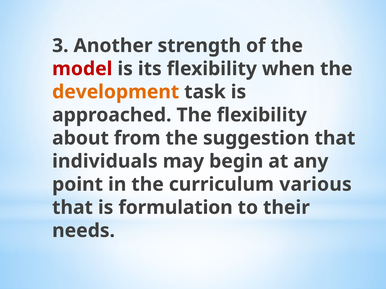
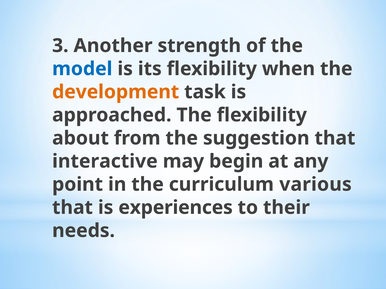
model colour: red -> blue (82, 69)
individuals: individuals -> interactive (105, 162)
formulation: formulation -> experiences (176, 208)
